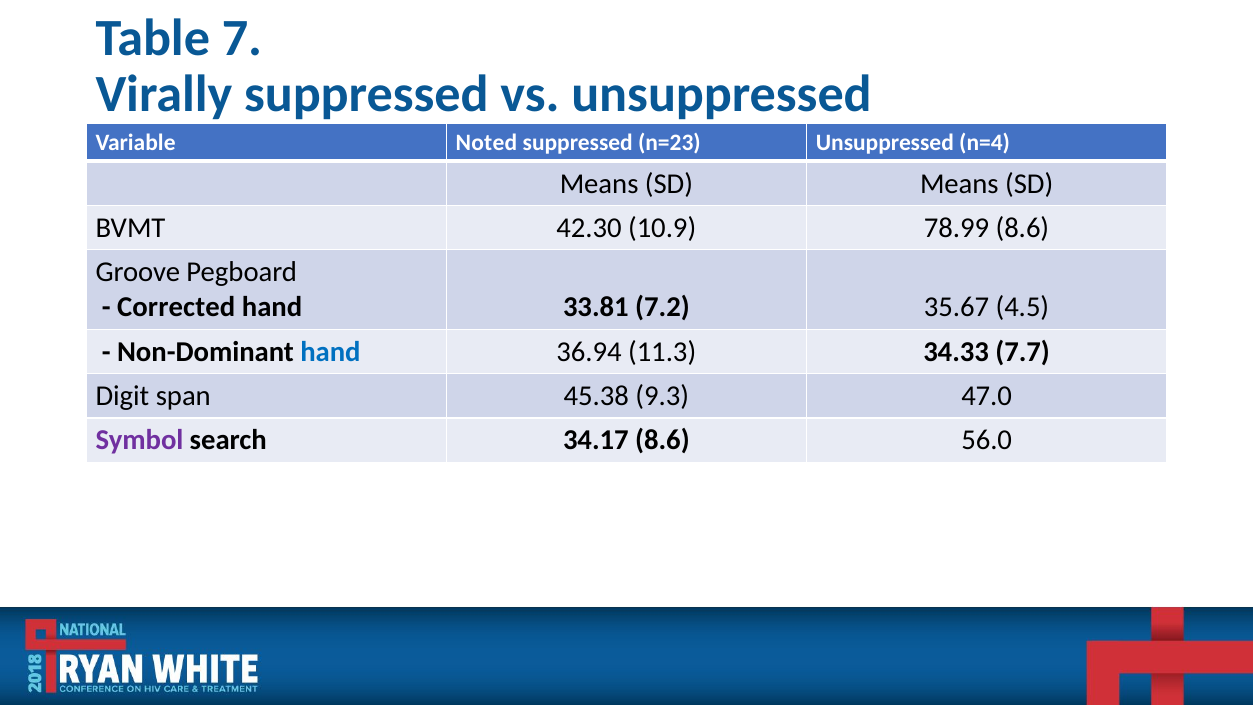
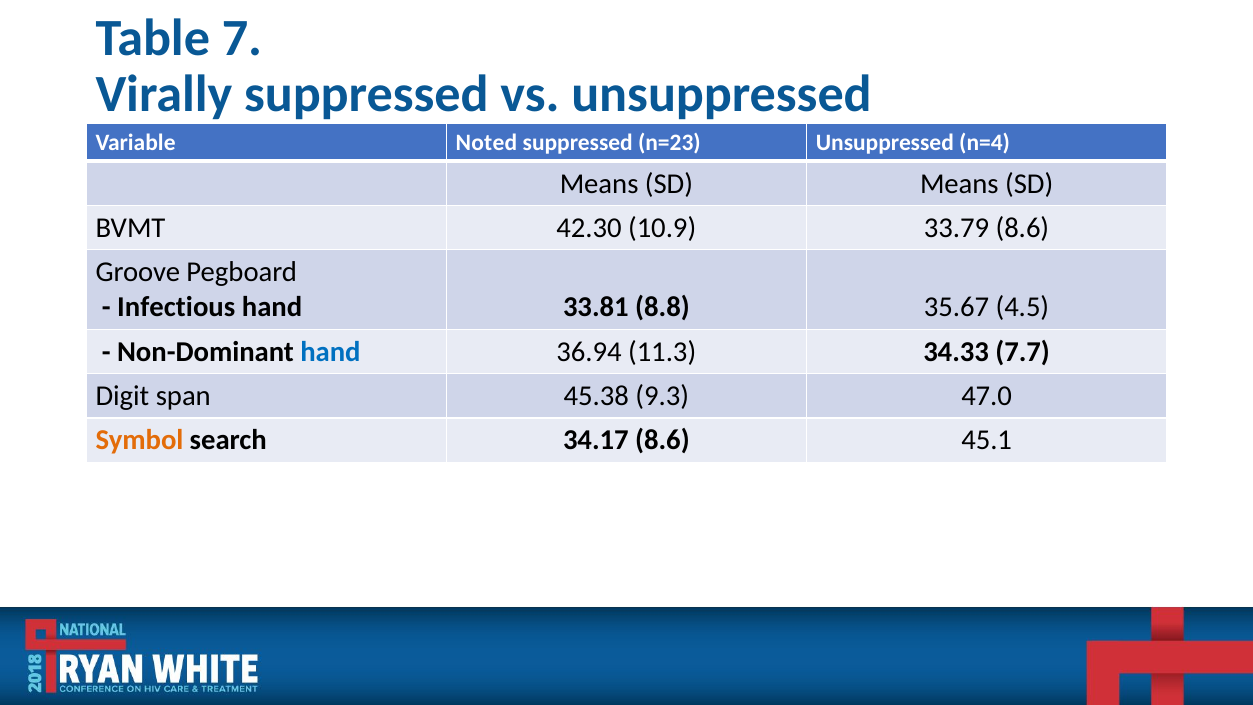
78.99: 78.99 -> 33.79 (957, 228)
Corrected: Corrected -> Infectious (176, 307)
7.2: 7.2 -> 8.8 (662, 307)
Symbol colour: purple -> orange (139, 440)
56.0: 56.0 -> 45.1 (987, 440)
